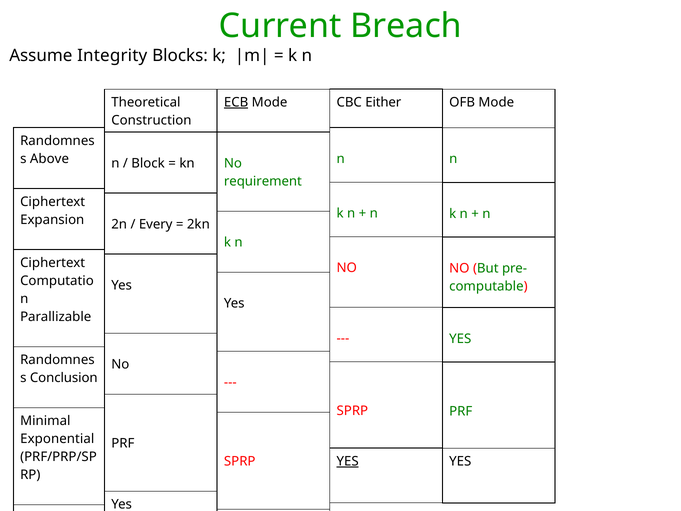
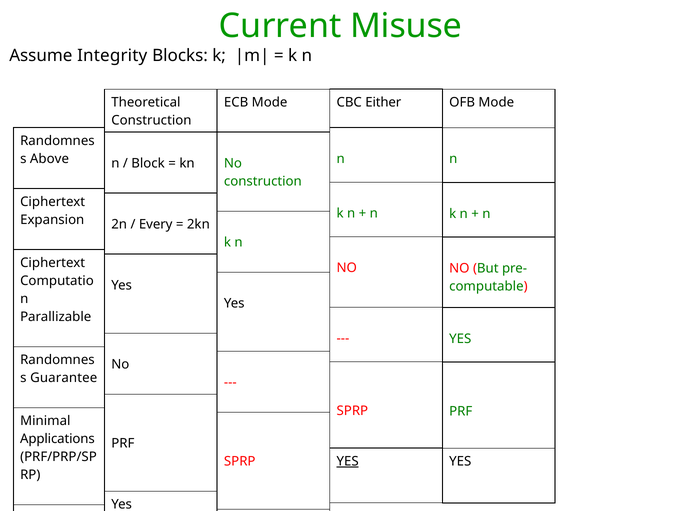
Breach: Breach -> Misuse (406, 26)
ECB underline: present -> none (236, 102)
requirement: requirement -> construction (263, 181)
Conclusion: Conclusion -> Guarantee (64, 378)
Exponential: Exponential -> Applications (57, 439)
